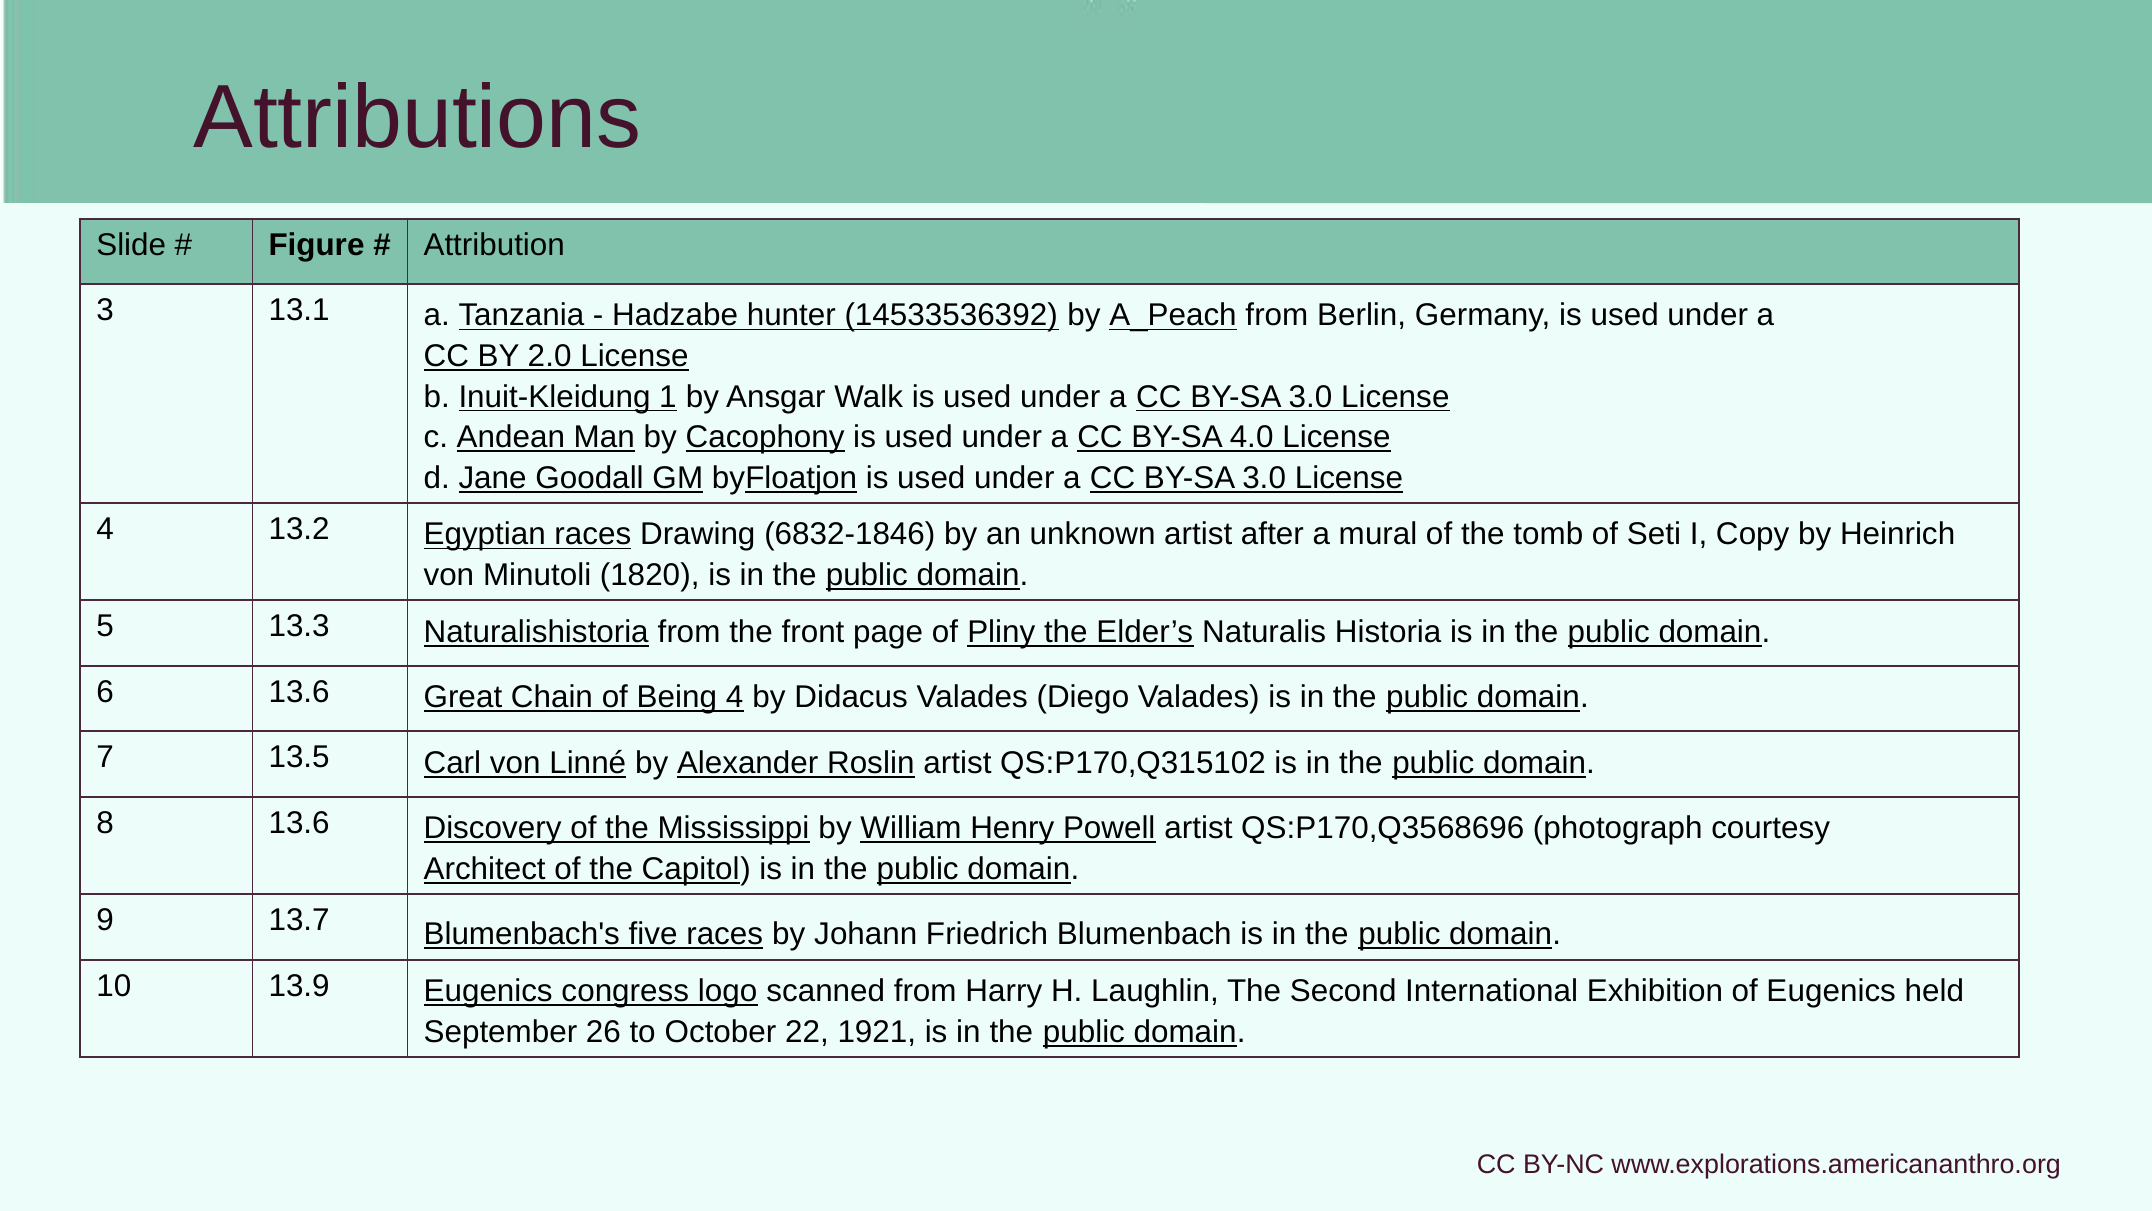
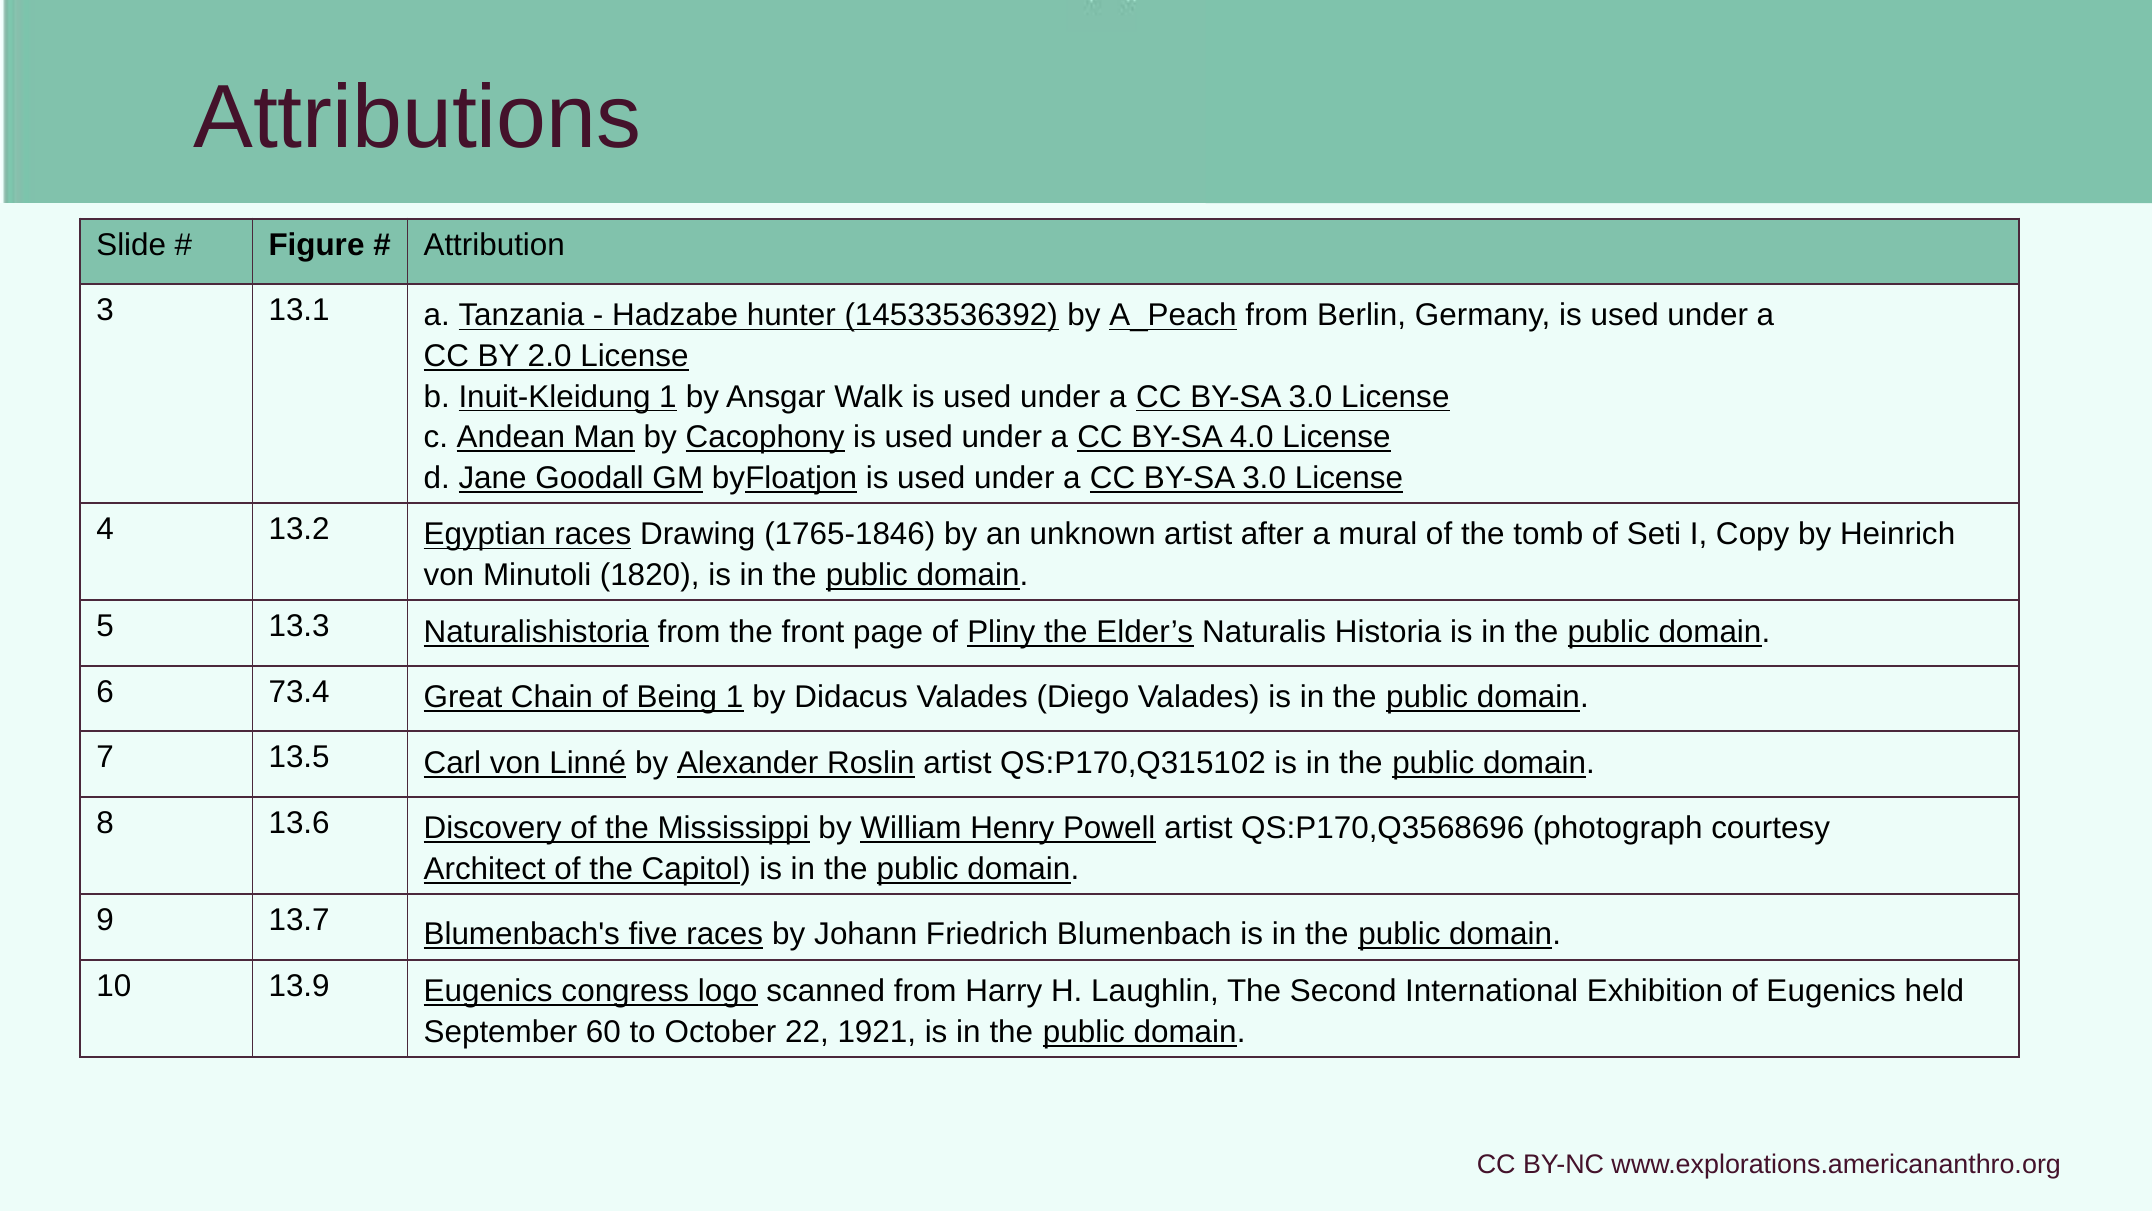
6832-1846: 6832-1846 -> 1765-1846 (850, 534)
6 13.6: 13.6 -> 73.4 (299, 692)
Being 4: 4 -> 1 (735, 697)
26: 26 -> 60 (603, 1031)
